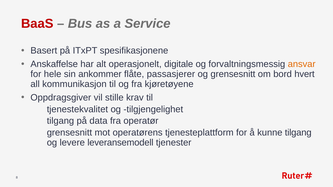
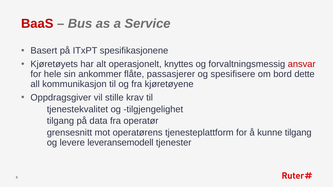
Anskaffelse: Anskaffelse -> Kjøretøyets (54, 64)
digitale: digitale -> knyttes (179, 64)
ansvar colour: orange -> red (302, 64)
og grensesnitt: grensesnitt -> spesifisere (233, 74)
hvert: hvert -> dette (305, 74)
